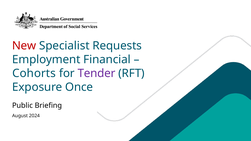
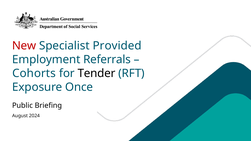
Requests: Requests -> Provided (117, 46)
Financial: Financial -> Referrals (107, 60)
Tender colour: purple -> black (97, 73)
